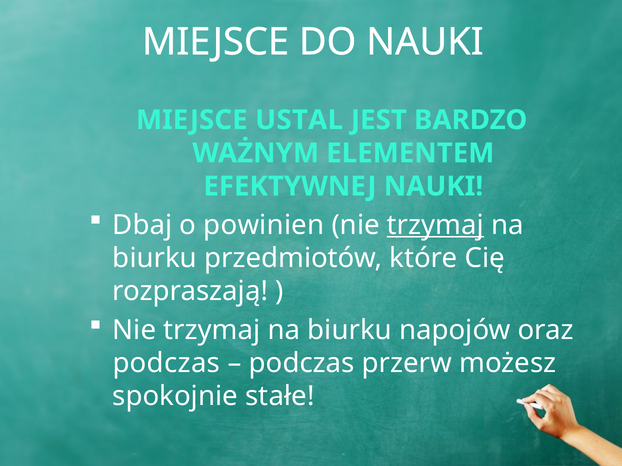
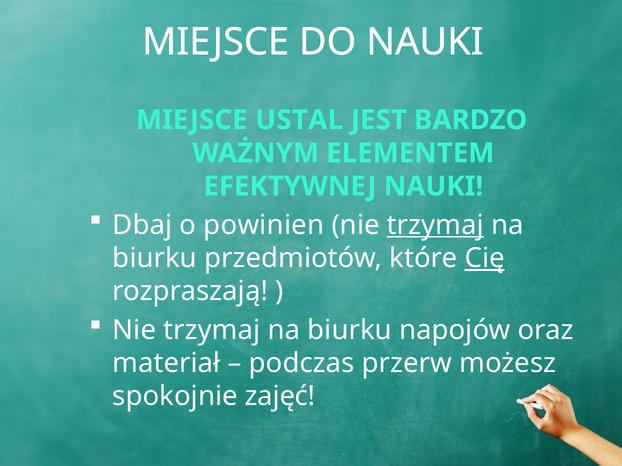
Cię underline: none -> present (485, 258)
podczas: podczas -> materiał (167, 363)
stałe: stałe -> zajęć (280, 397)
